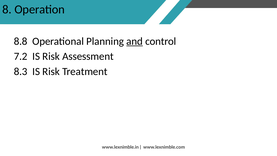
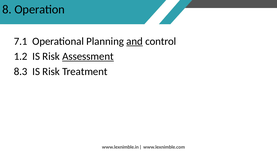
8.8: 8.8 -> 7.1 (21, 41)
7.2: 7.2 -> 1.2 (21, 56)
Assessment underline: none -> present (88, 56)
